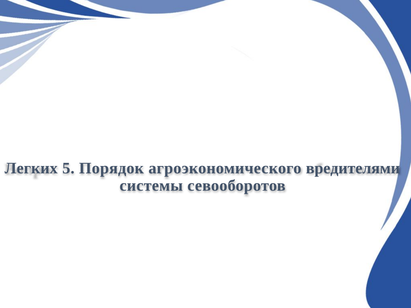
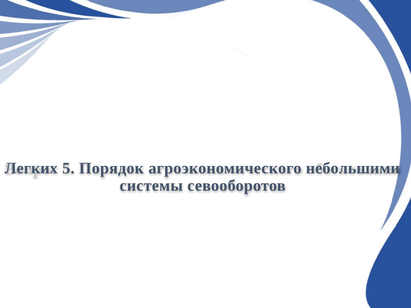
вредителями: вредителями -> небольшими (353, 168)
